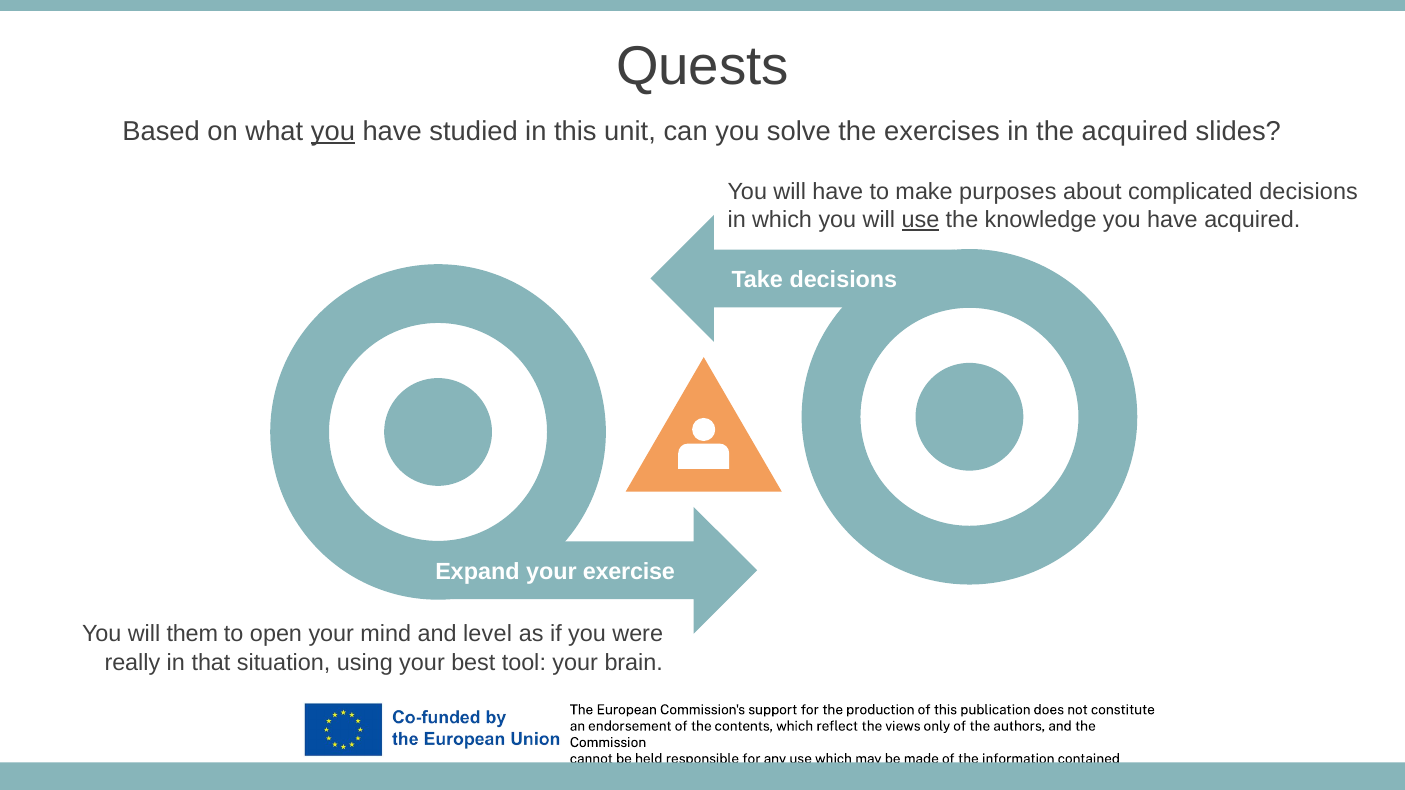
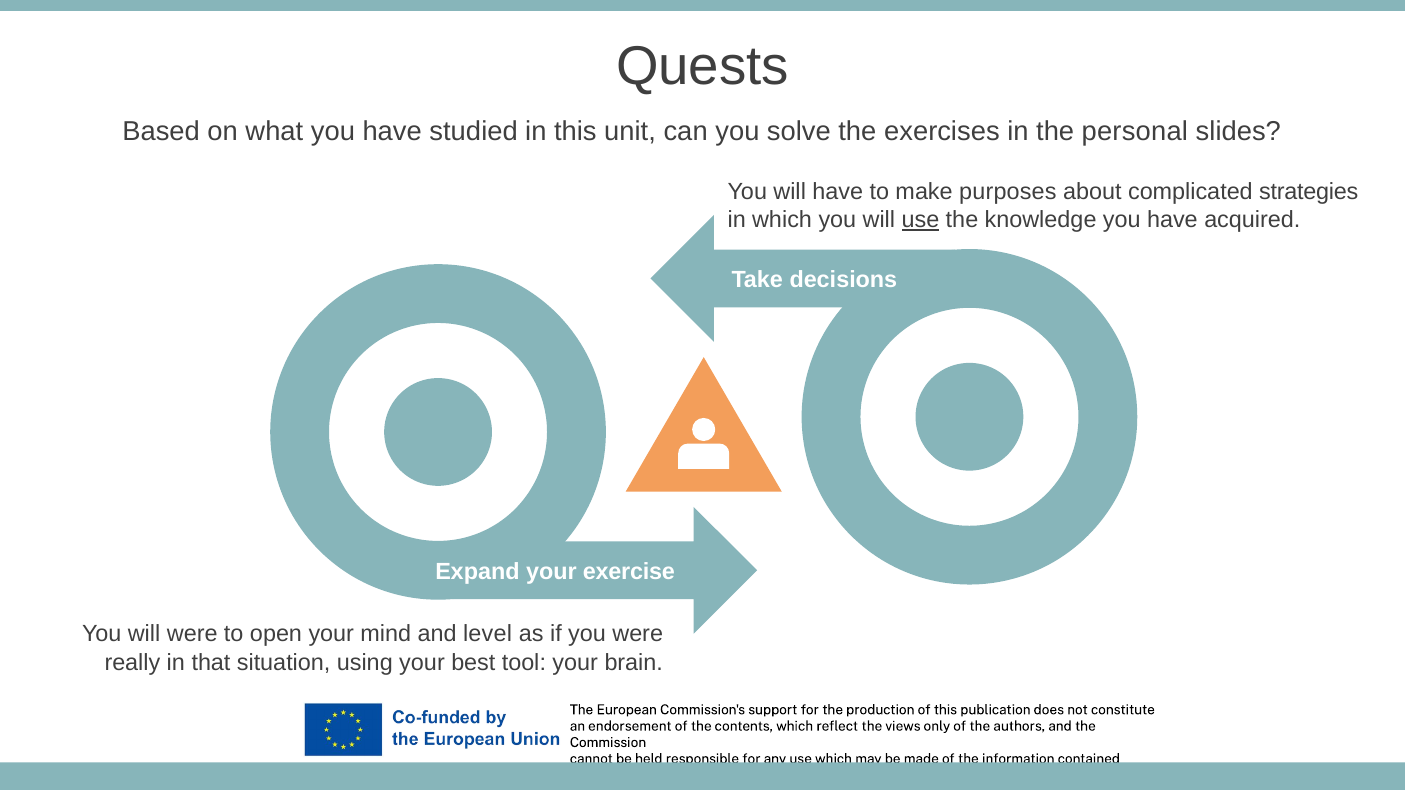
you underline: present -> none (333, 131)
the acquired: acquired -> personal (1135, 131)
complicated decisions: decisions -> strategies (1309, 192)
will them: them -> were (192, 635)
